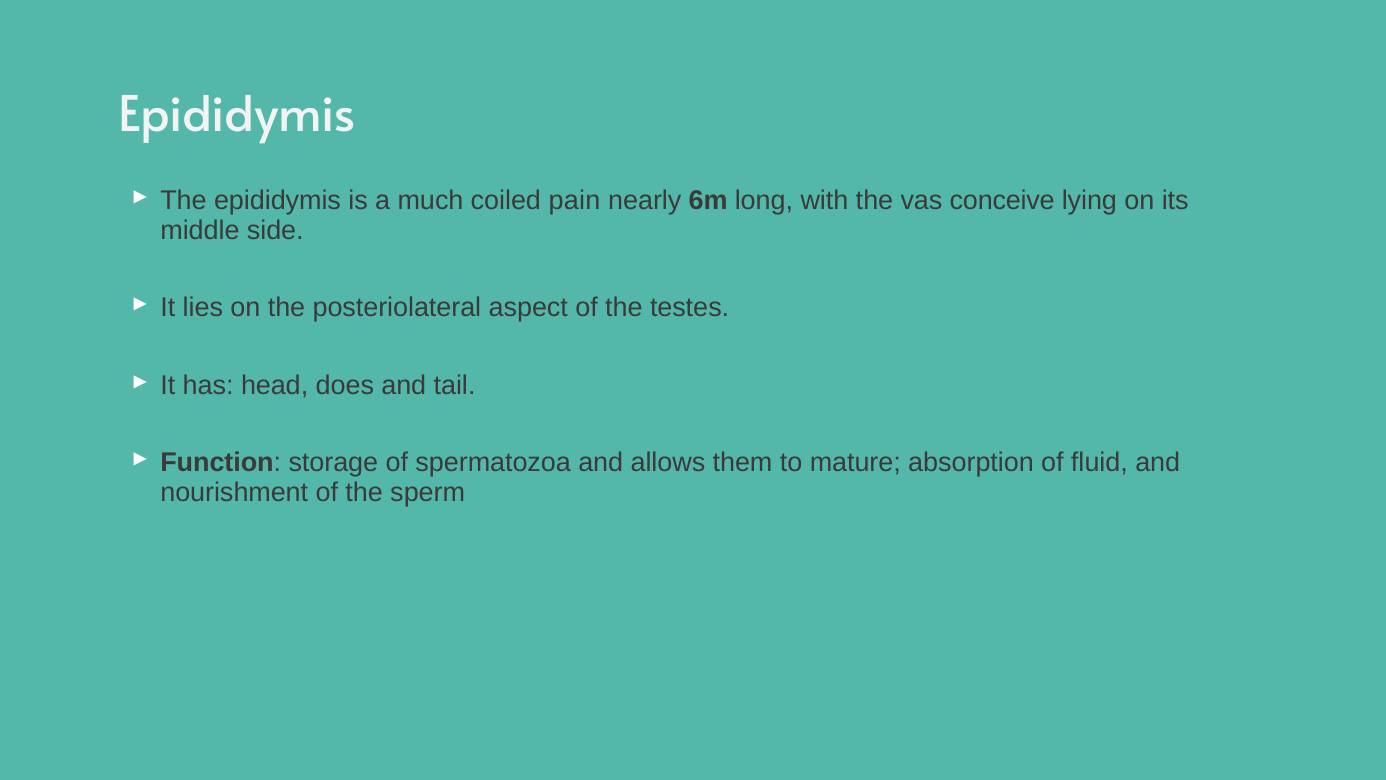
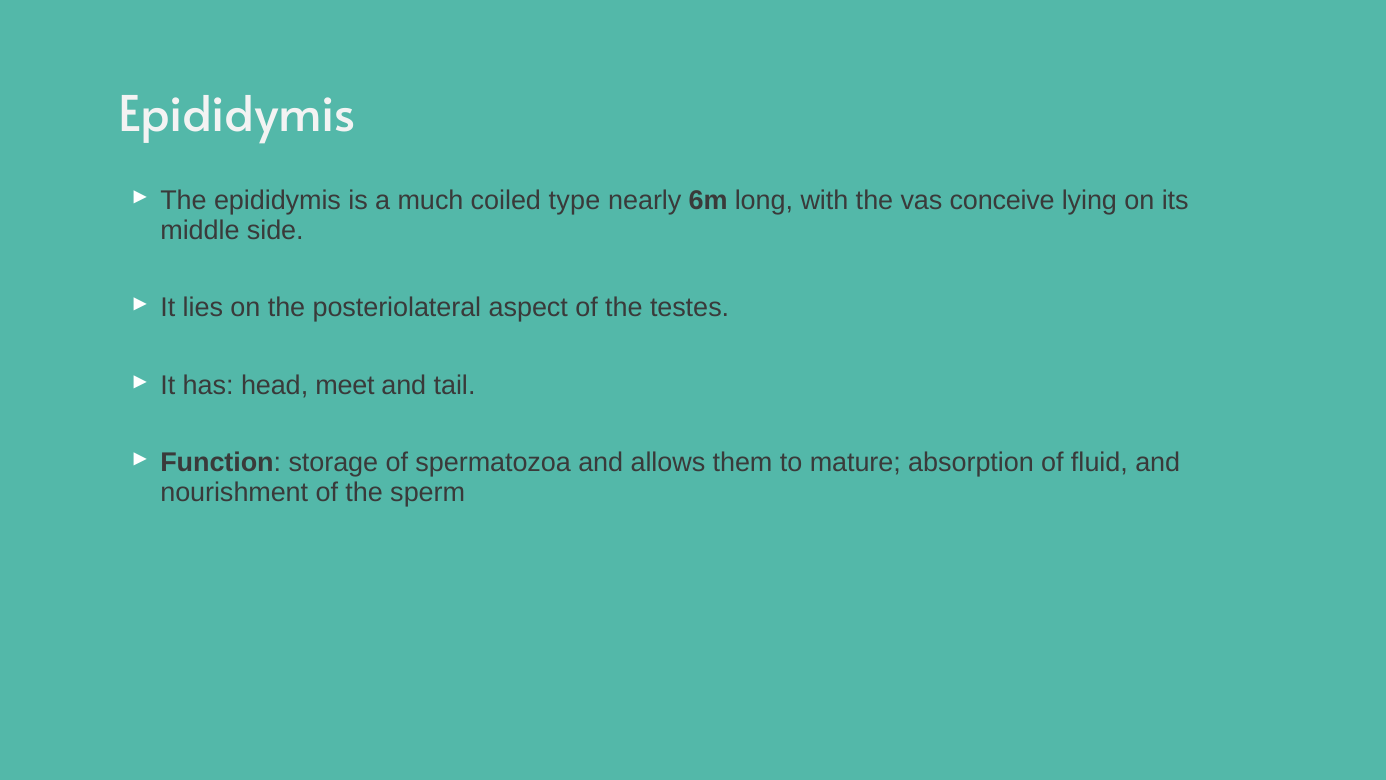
pain: pain -> type (574, 200)
does: does -> meet (345, 385)
